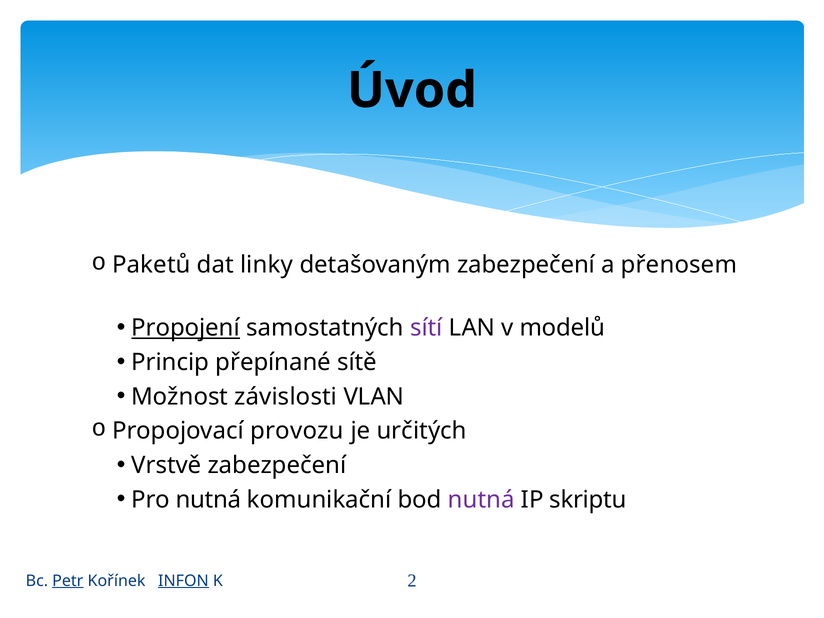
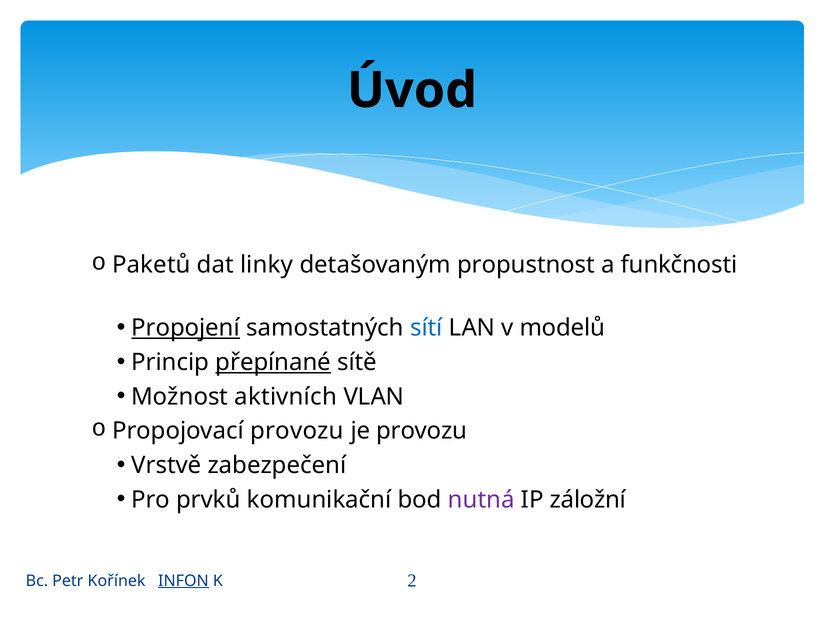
detašovaným zabezpečení: zabezpečení -> propustnost (526, 265)
přenosem: přenosem -> funkčnosti (679, 265)
sítí colour: purple -> blue (426, 328)
přepínané underline: none -> present (273, 362)
závislosti: závislosti -> aktivních (286, 397)
je určitých: určitých -> provozu (422, 431)
Pro nutná: nutná -> prvků (208, 500)
skriptu: skriptu -> záložní (588, 500)
Petr underline: present -> none (68, 581)
